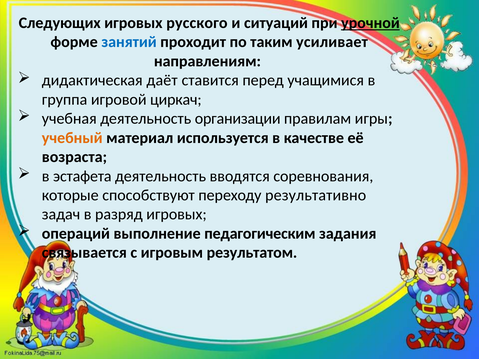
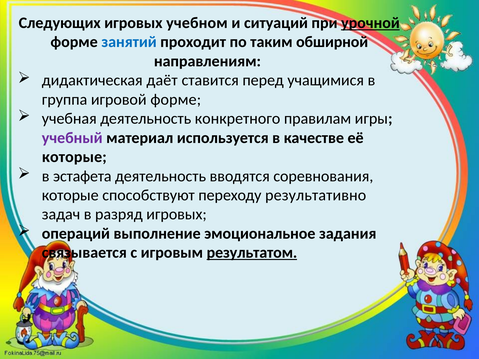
русского: русского -> учебном (197, 23)
усиливает: усиливает -> обширной (332, 42)
игровой циркач: циркач -> форме (176, 100)
организации: организации -> конкретного (238, 119)
учебный colour: orange -> purple (72, 138)
возраста: возраста -> которые (74, 157)
педагогическим: педагогическим -> эмоциональное (260, 234)
результатом underline: none -> present (252, 253)
